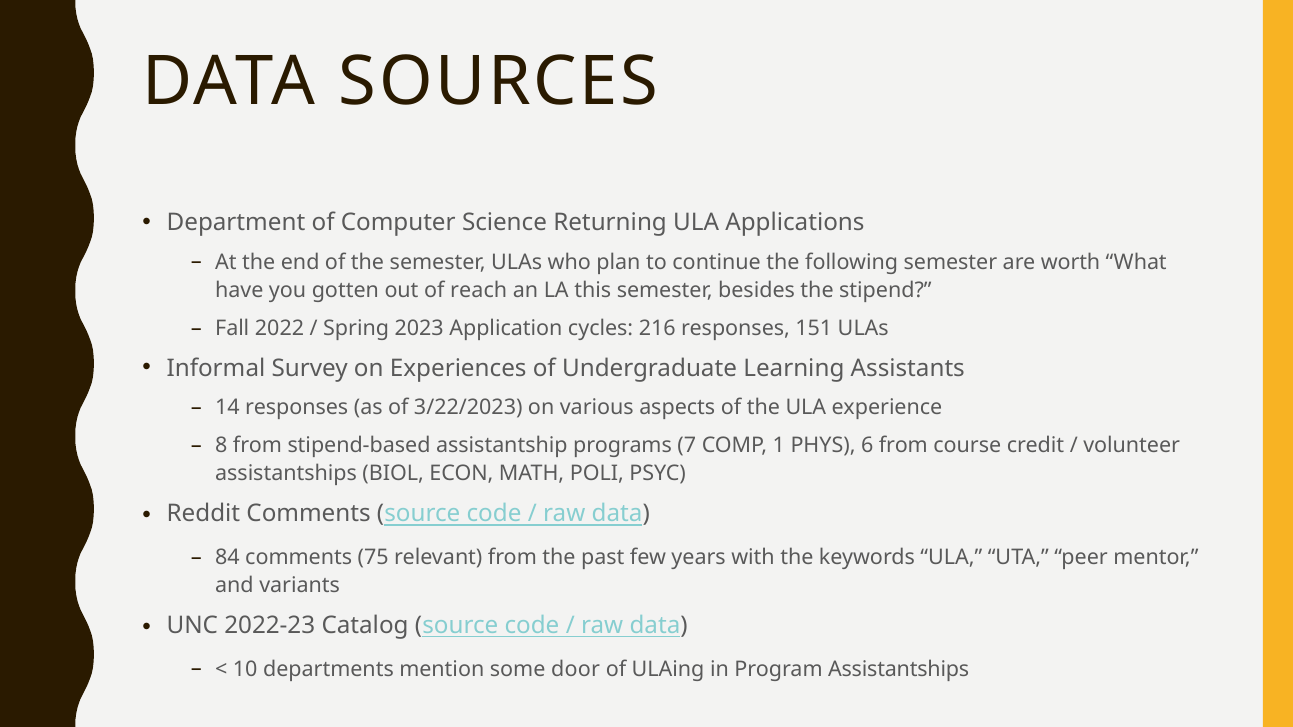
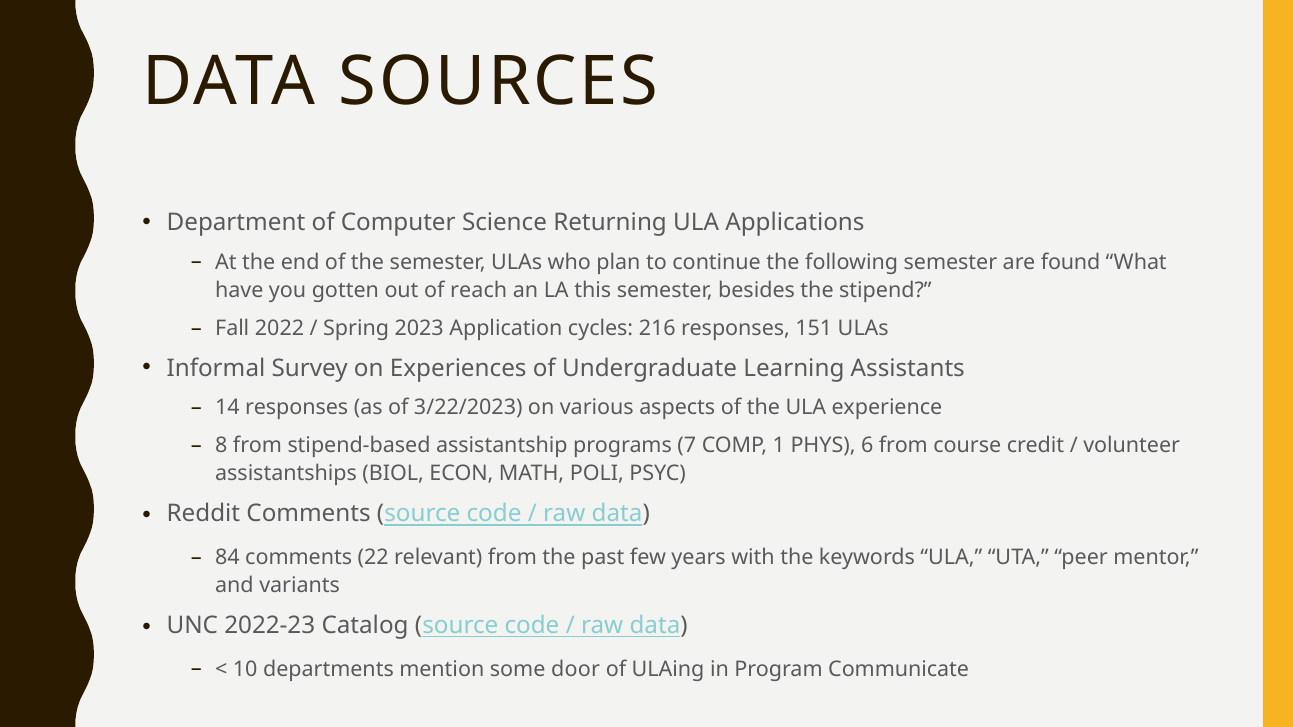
worth: worth -> found (1071, 262)
75: 75 -> 22 (373, 557)
Program Assistantships: Assistantships -> Communicate (899, 669)
